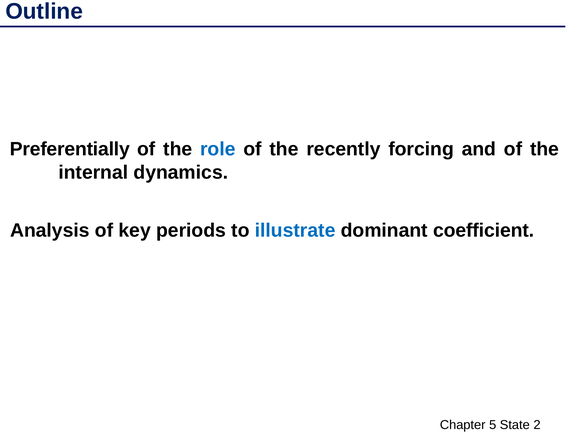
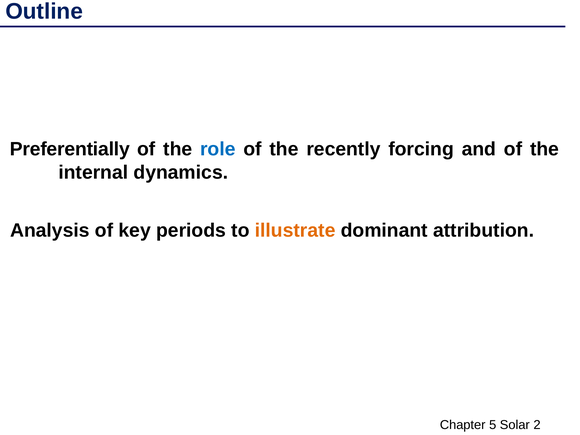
illustrate colour: blue -> orange (295, 230)
coefficient: coefficient -> attribution (484, 230)
State: State -> Solar (515, 425)
